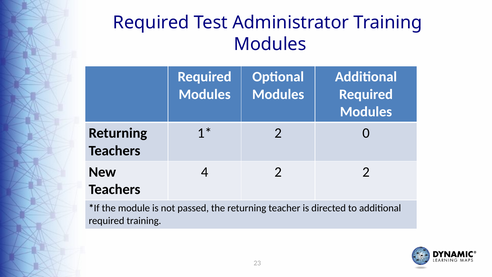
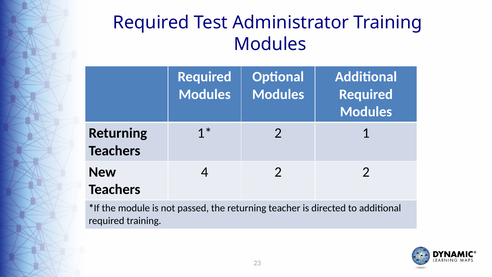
0: 0 -> 1 (366, 133)
